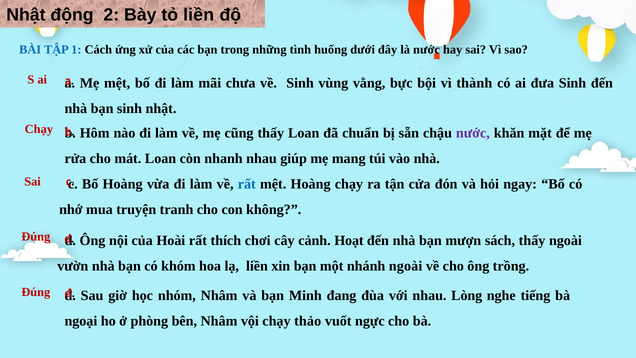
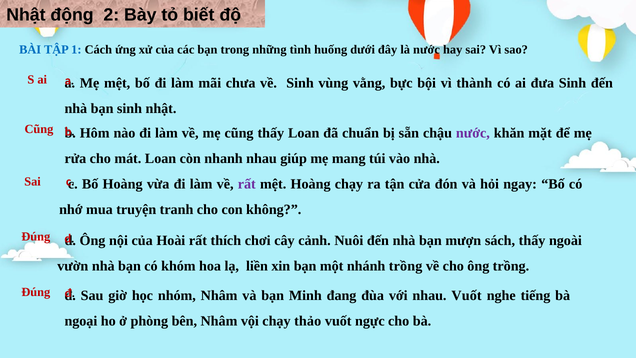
tỏ liền: liền -> biết (199, 15)
Chạy: Chạy -> Cũng (39, 129)
rất colour: blue -> purple (247, 184)
Hoạt: Hoạt -> Nuôi (349, 241)
nhánh ngoài: ngoài -> trồng (406, 266)
nhau Lòng: Lòng -> Vuốt (467, 295)
